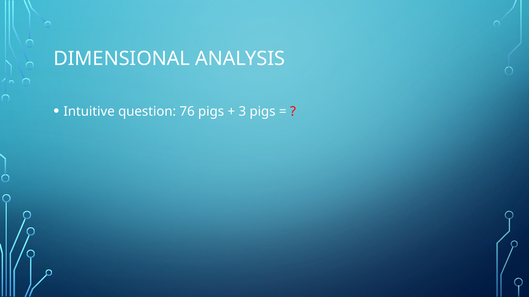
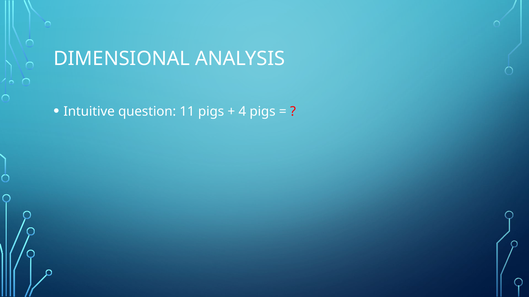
76: 76 -> 11 (187, 112)
3: 3 -> 4 (242, 112)
